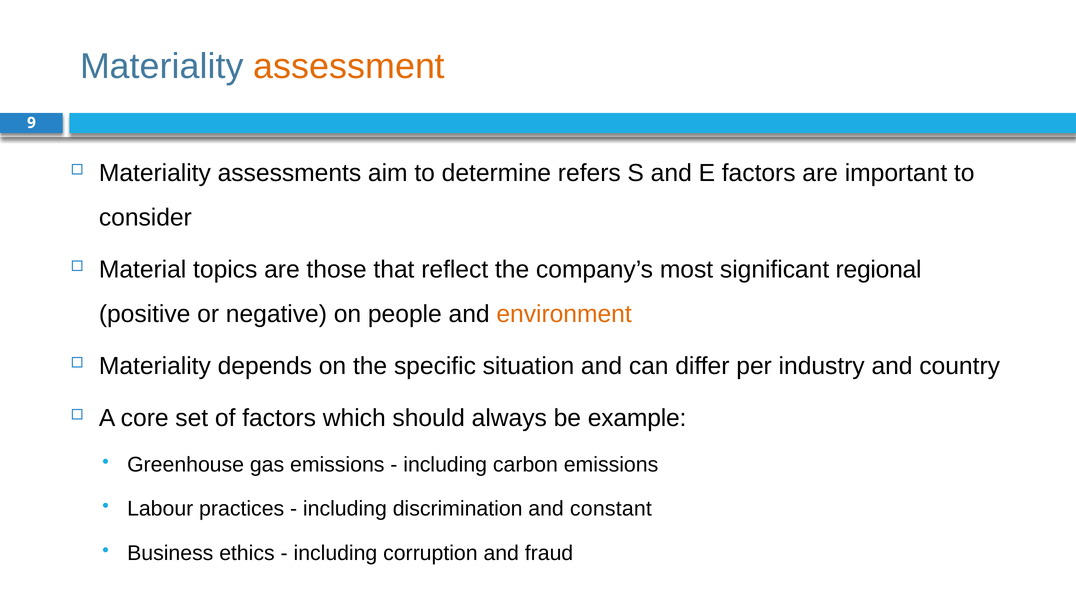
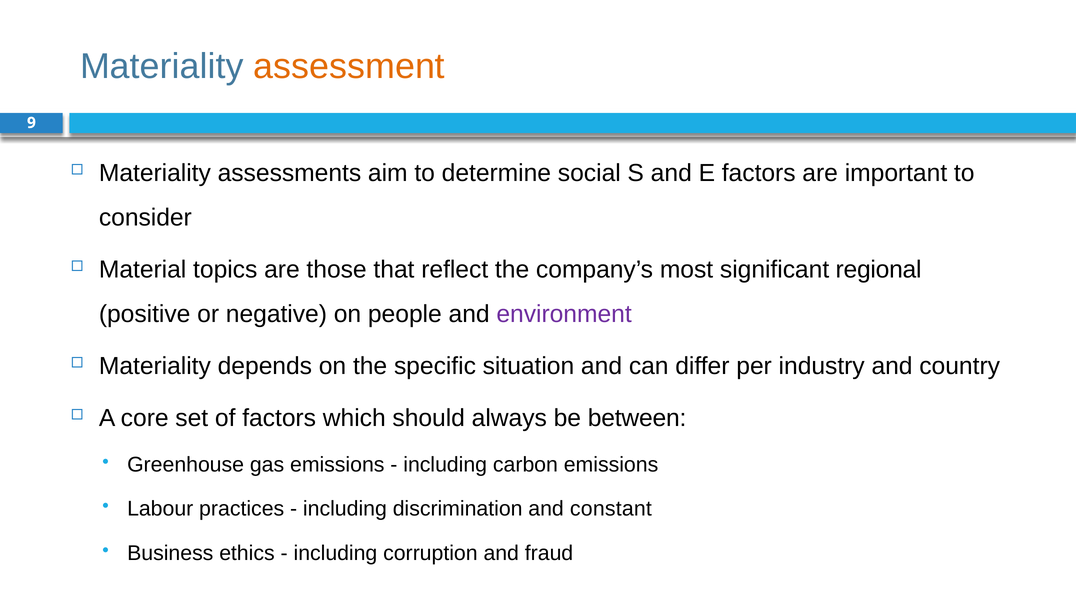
refers: refers -> social (589, 173)
environment colour: orange -> purple (564, 314)
example: example -> between (637, 418)
